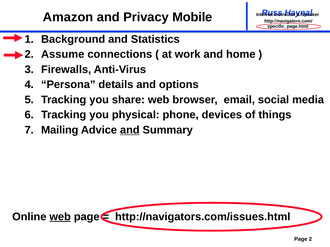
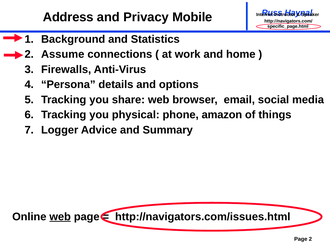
Amazon: Amazon -> Address (68, 17)
devices: devices -> amazon (222, 115)
Mailing: Mailing -> Logger (60, 130)
and underline: present -> none (130, 130)
